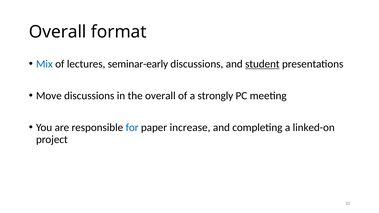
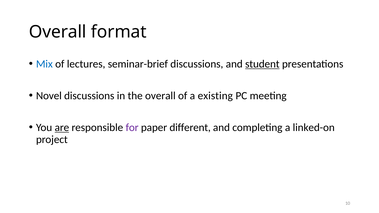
seminar-early: seminar-early -> seminar-brief (138, 64)
Move: Move -> Novel (49, 96)
strongly: strongly -> existing (215, 96)
are underline: none -> present (62, 128)
for colour: blue -> purple (132, 128)
increase: increase -> different (190, 128)
